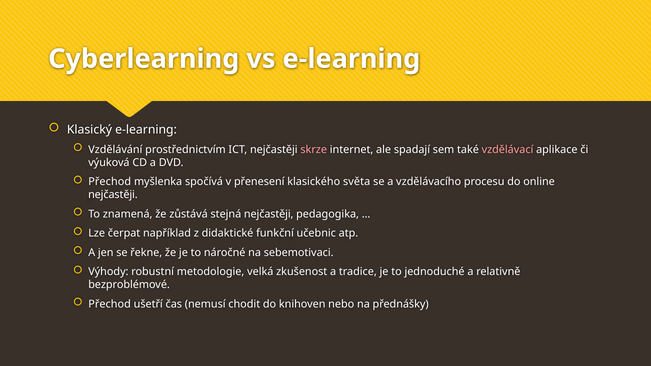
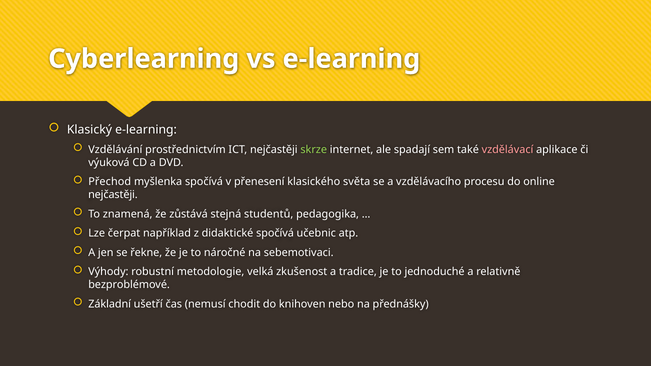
skrze colour: pink -> light green (314, 150)
stejná nejčastěji: nejčastěji -> studentů (269, 214)
didaktické funkční: funkční -> spočívá (275, 233)
Přechod: Přechod -> Základní (110, 304)
